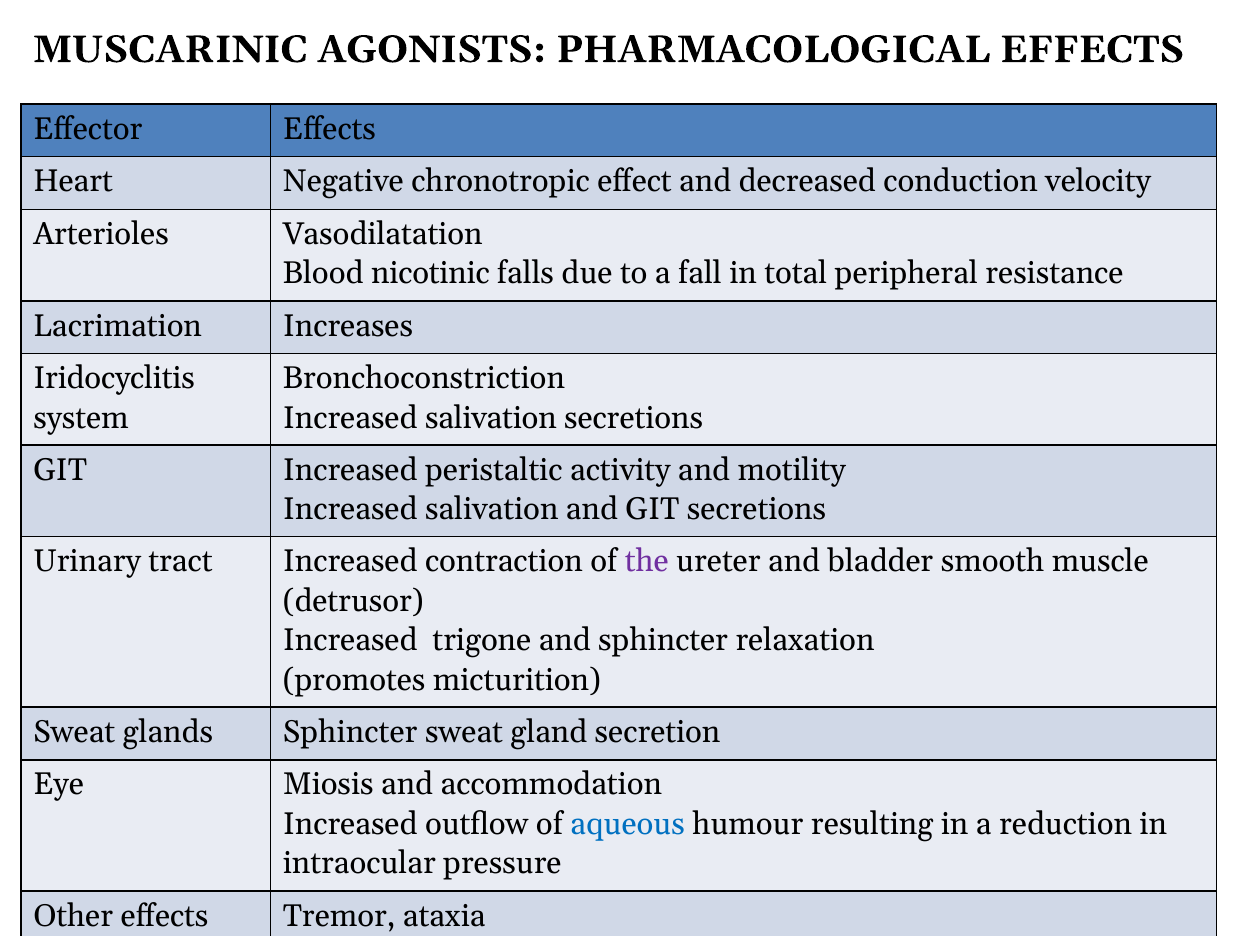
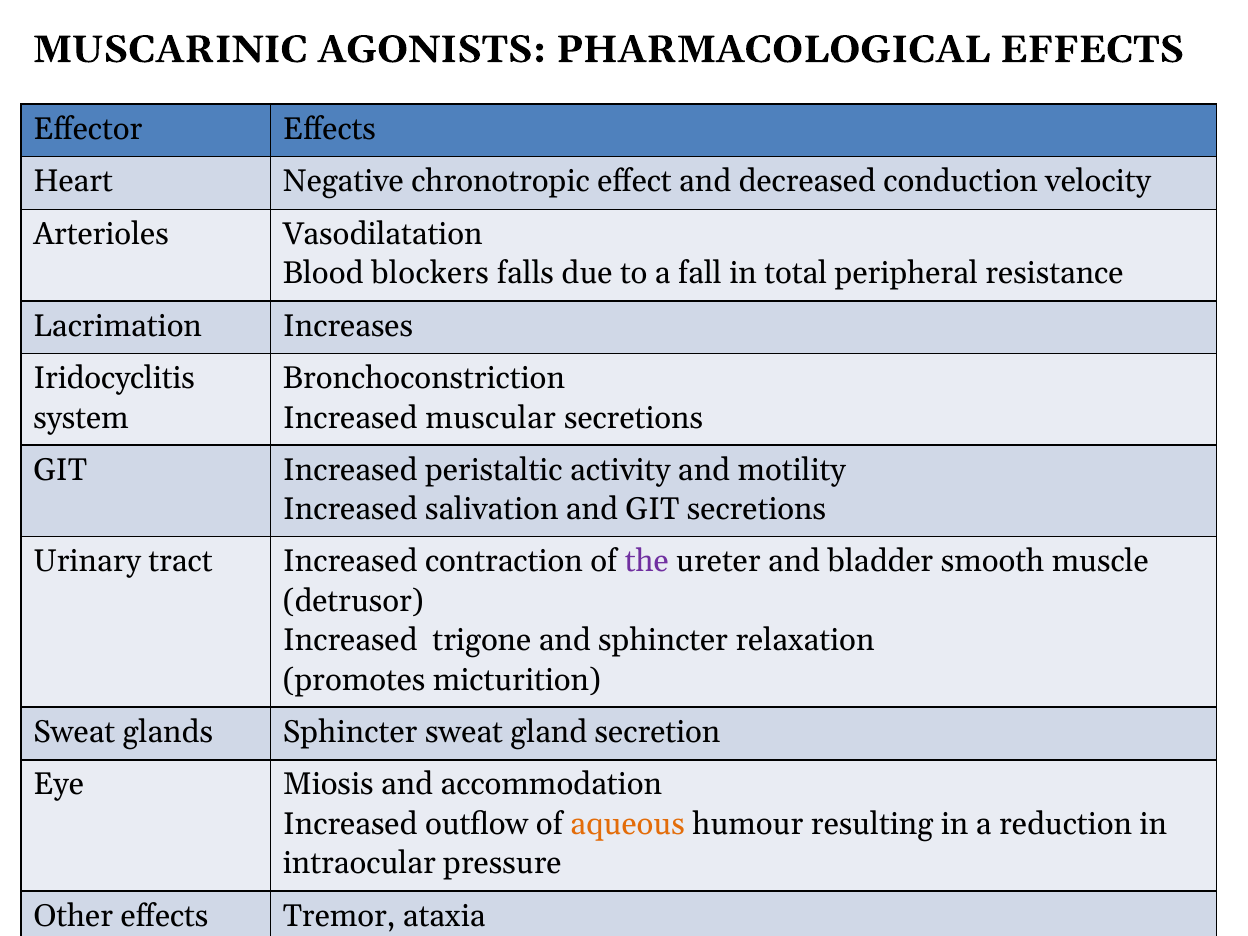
nicotinic: nicotinic -> blockers (430, 274)
salivation: salivation -> muscular (491, 418)
aqueous colour: blue -> orange (628, 824)
